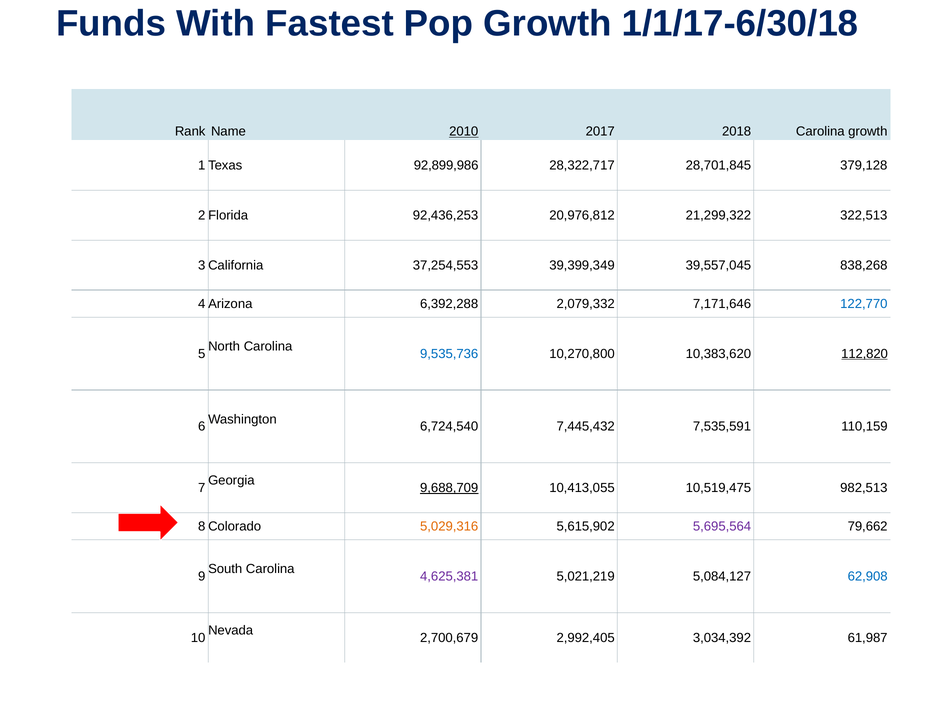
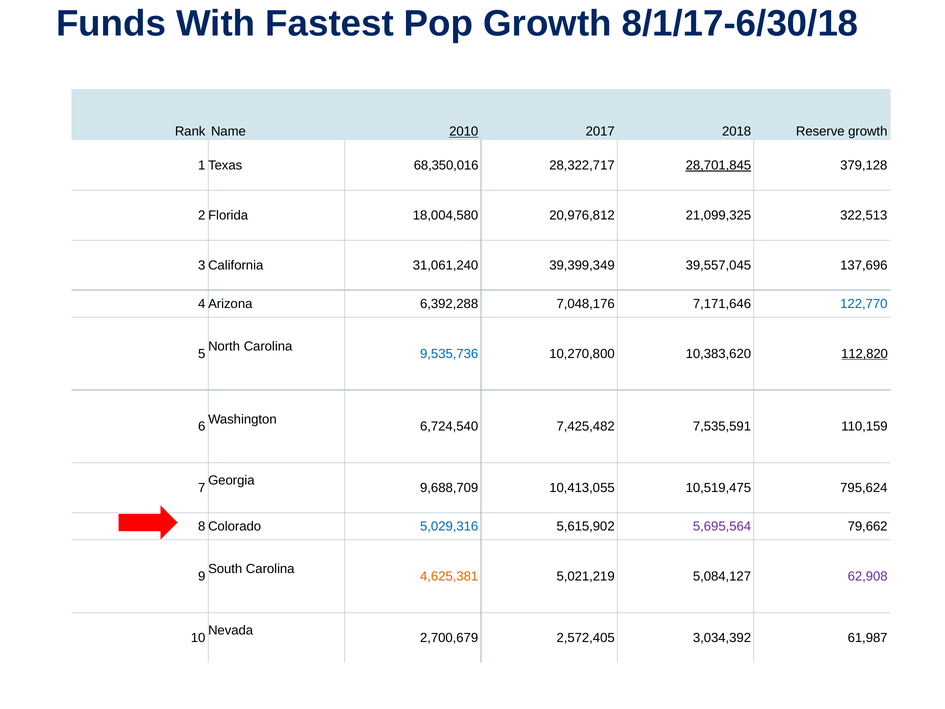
1/1/17-6/30/18: 1/1/17-6/30/18 -> 8/1/17-6/30/18 (740, 24)
2018 Carolina: Carolina -> Reserve (820, 132)
92,899,986: 92,899,986 -> 68,350,016 (446, 165)
28,701,845 underline: none -> present (718, 165)
92,436,253: 92,436,253 -> 18,004,580 (446, 215)
21,299,322: 21,299,322 -> 21,099,325 (718, 215)
37,254,553: 37,254,553 -> 31,061,240 (446, 265)
838,268: 838,268 -> 137,696 (864, 265)
2,079,332: 2,079,332 -> 7,048,176 (586, 304)
7,445,432: 7,445,432 -> 7,425,482 (586, 426)
9,688,709 underline: present -> none (449, 488)
982,513: 982,513 -> 795,624 (864, 488)
5,029,316 colour: orange -> blue (449, 526)
4,625,381 colour: purple -> orange (449, 576)
62,908 colour: blue -> purple (868, 576)
2,992,405: 2,992,405 -> 2,572,405 (586, 638)
